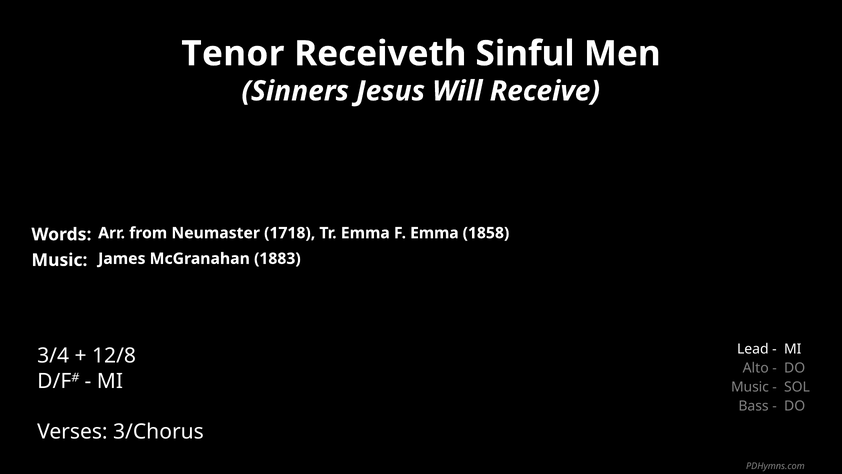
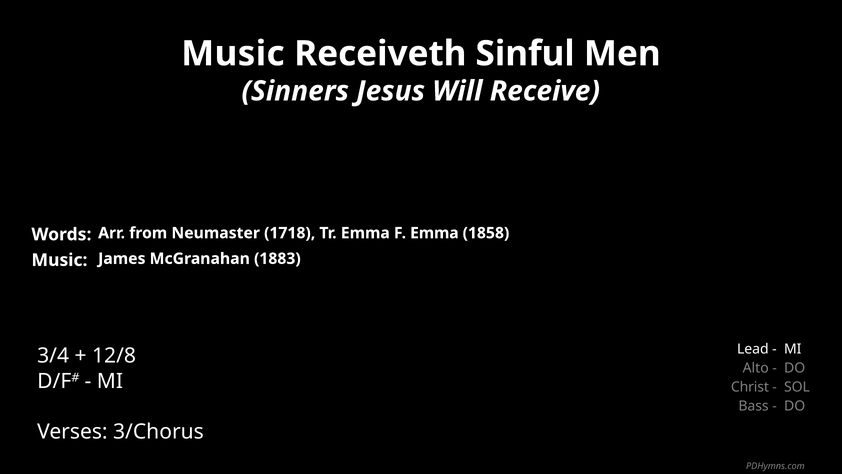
Tenor: Tenor -> Music (233, 54)
Music: Music -> Christ (750, 387)
